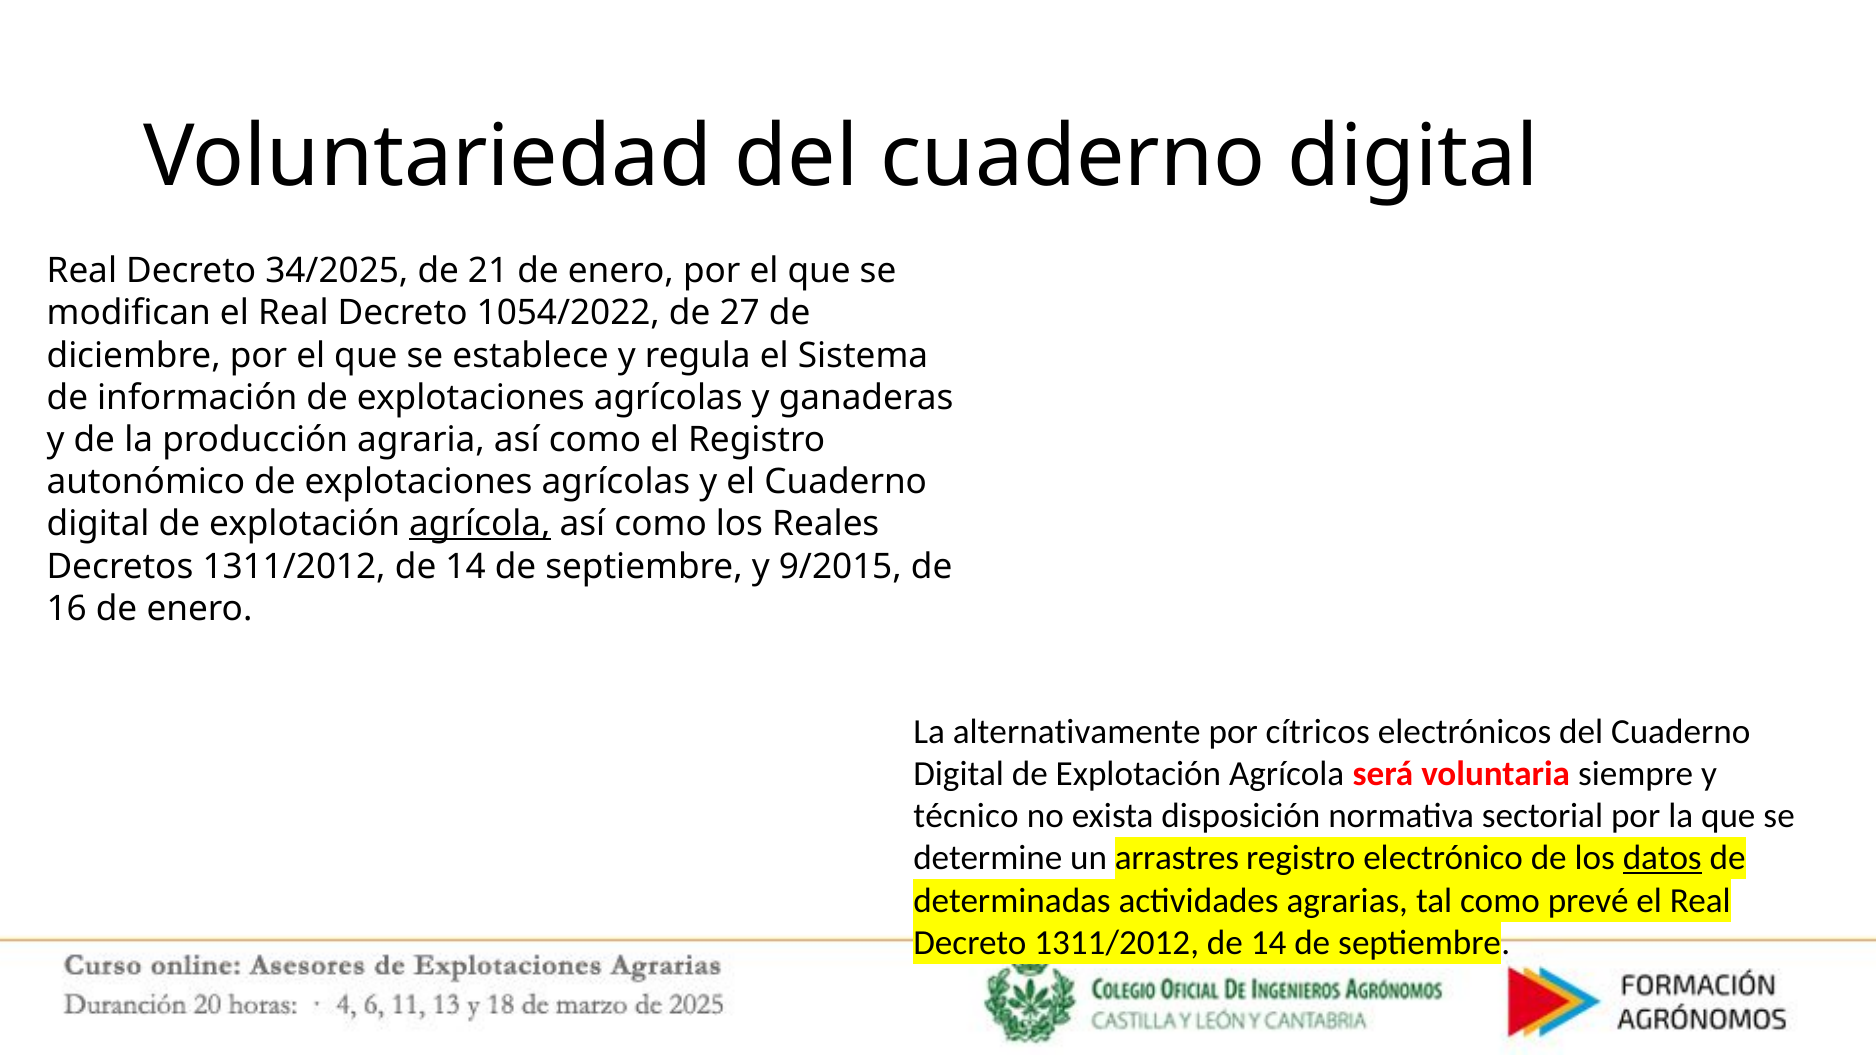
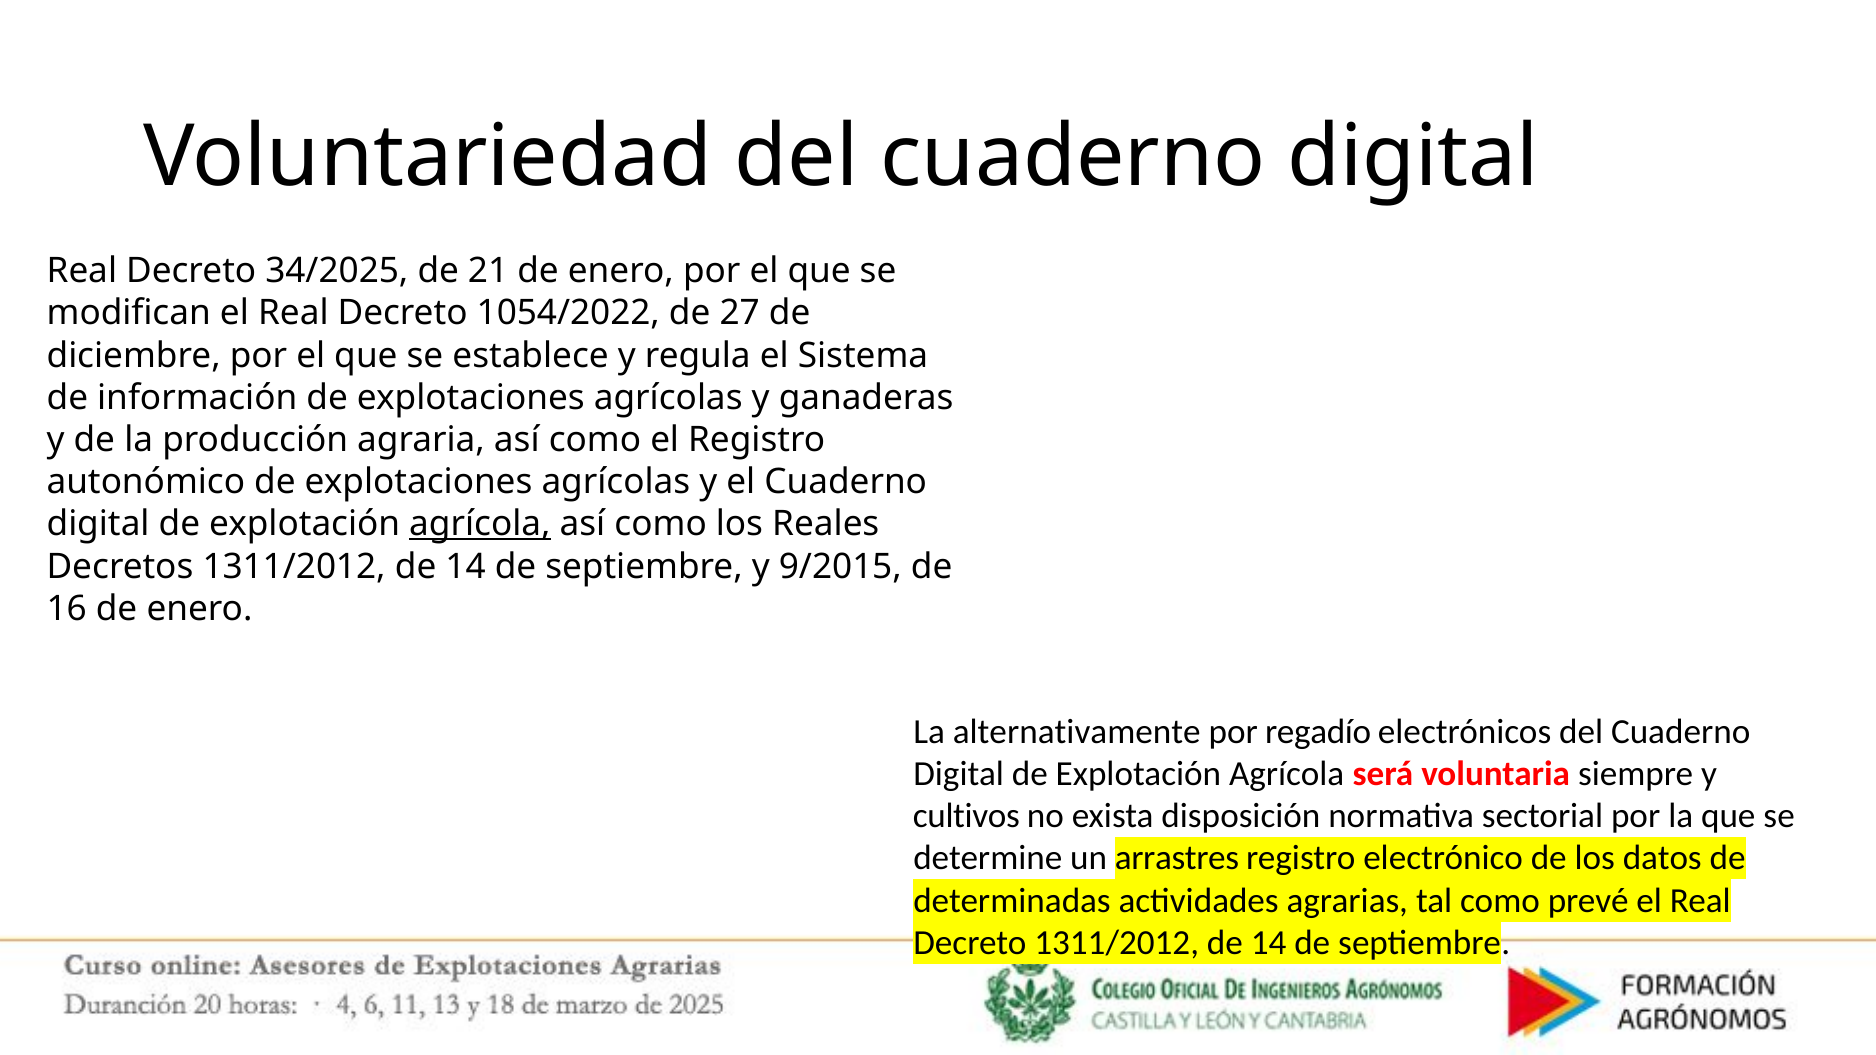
cítricos: cítricos -> regadío (1318, 732)
técnico: técnico -> cultivos (966, 816)
datos underline: present -> none (1662, 859)
